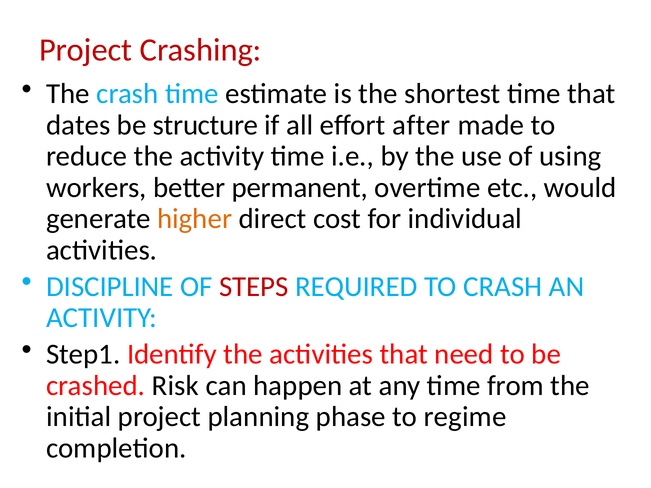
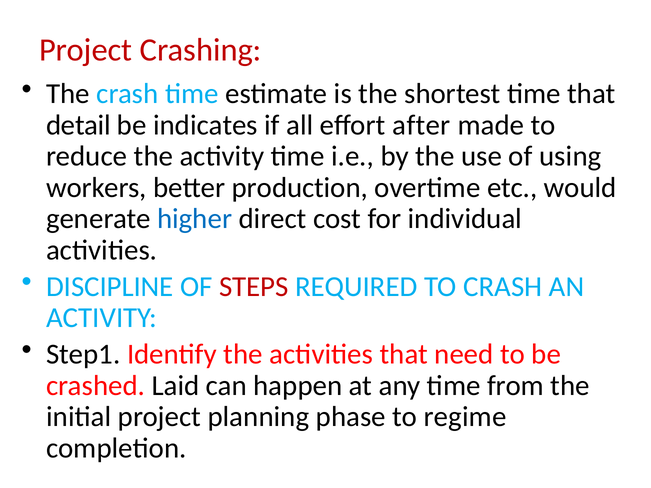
dates: dates -> detail (78, 125)
structure: structure -> indicates (205, 125)
permanent: permanent -> production (300, 188)
higher colour: orange -> blue (195, 219)
Risk: Risk -> Laid (176, 386)
